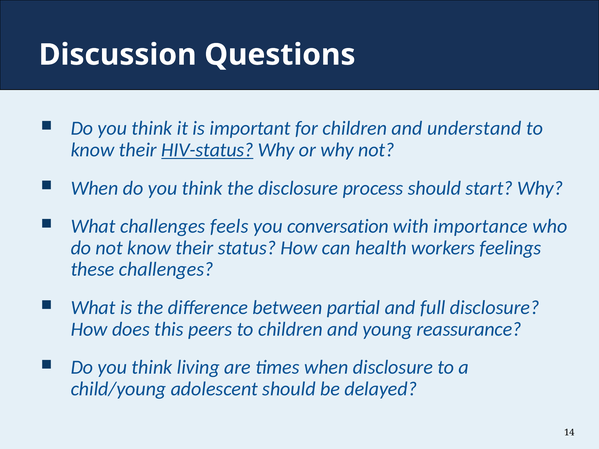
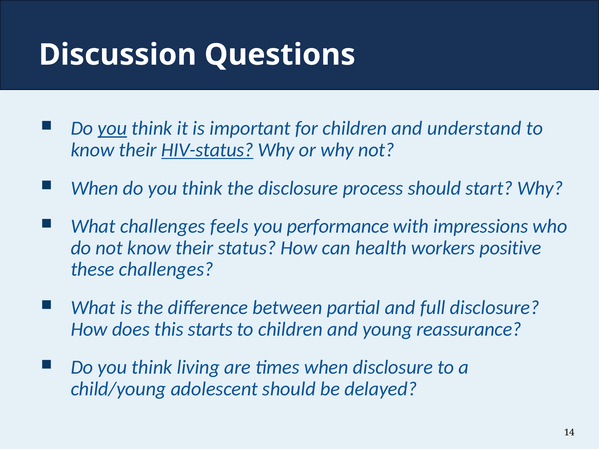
you underline: none -> present (112, 128)
conversation: conversation -> performance (338, 226)
importance: importance -> impressions (481, 226)
feelings: feelings -> positive (510, 248)
peers: peers -> starts (210, 329)
